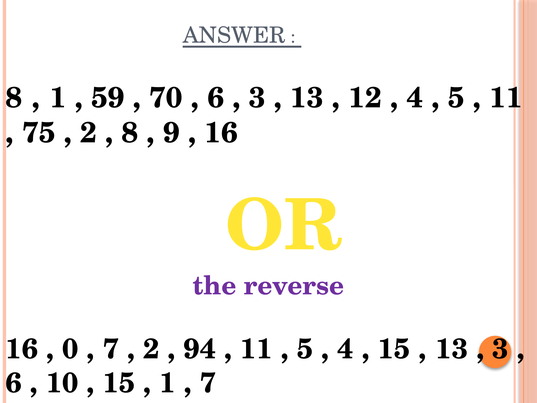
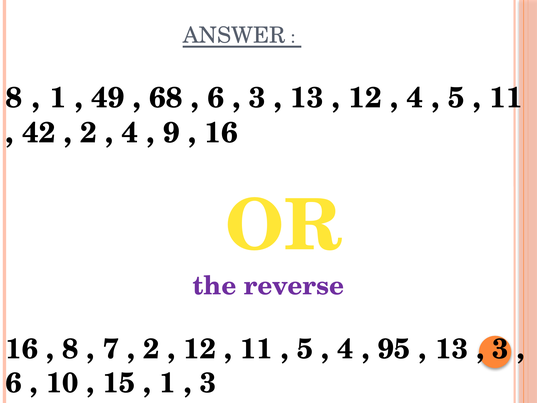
59: 59 -> 49 (108, 98)
70: 70 -> 68 (166, 98)
75: 75 -> 42 (39, 133)
8: 8 -> 4 (130, 133)
0: 0 -> 8 (70, 349)
94: 94 -> 12 (200, 349)
15: 15 -> 95 (394, 349)
7: 7 -> 3 (208, 383)
